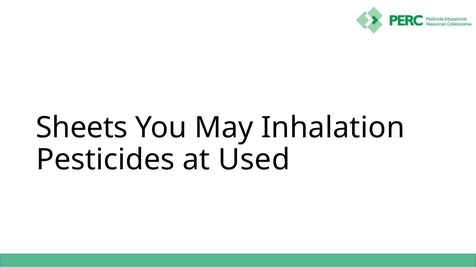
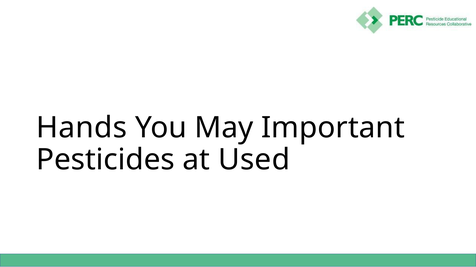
Sheets: Sheets -> Hands (82, 128)
Inhalation: Inhalation -> Important (333, 128)
